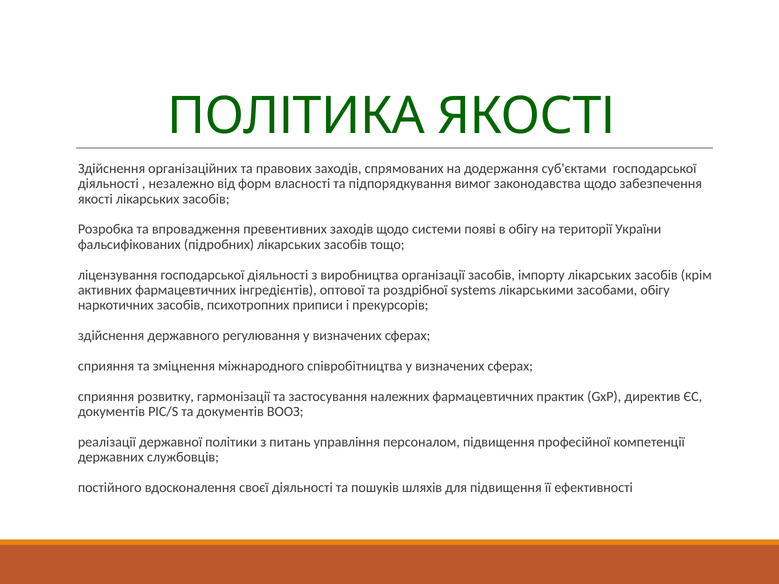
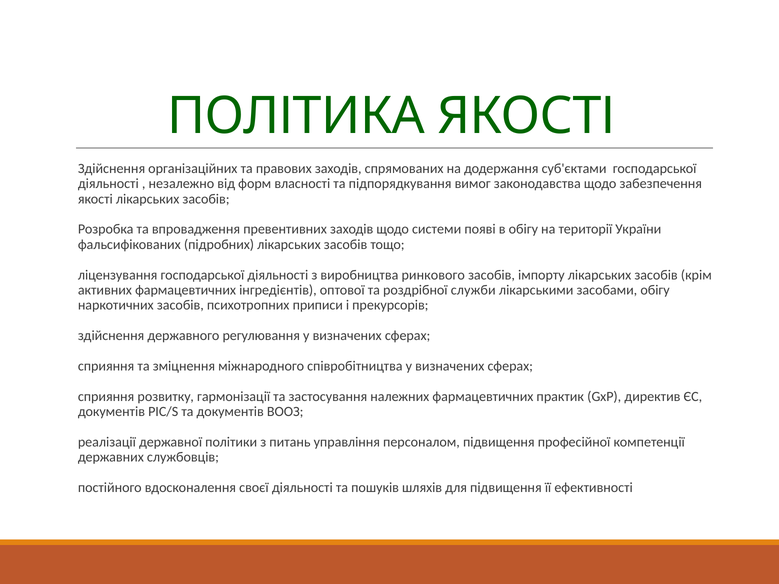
організації: організації -> ринкового (433, 275)
systems: systems -> служби (473, 290)
